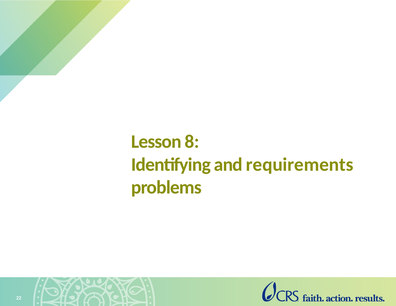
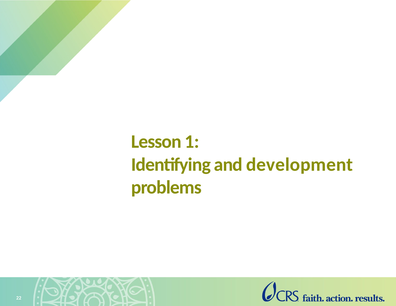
8: 8 -> 1 (192, 142)
requirements: requirements -> development (300, 165)
